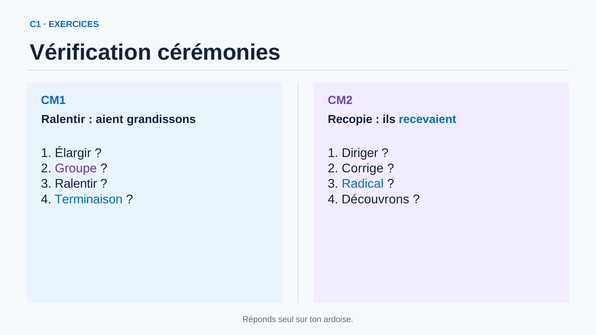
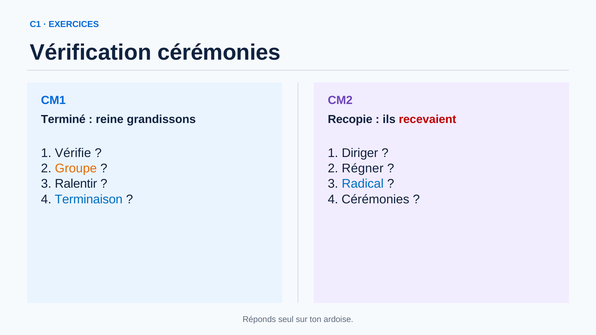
Ralentir: Ralentir -> Terminé (63, 119)
aient: aient -> reine (110, 119)
recevaient colour: blue -> red (427, 119)
Élargir: Élargir -> Vérifie (73, 153)
Groupe colour: purple -> orange (76, 168)
Corrige: Corrige -> Régner (363, 168)
4 Découvrons: Découvrons -> Cérémonies (375, 199)
